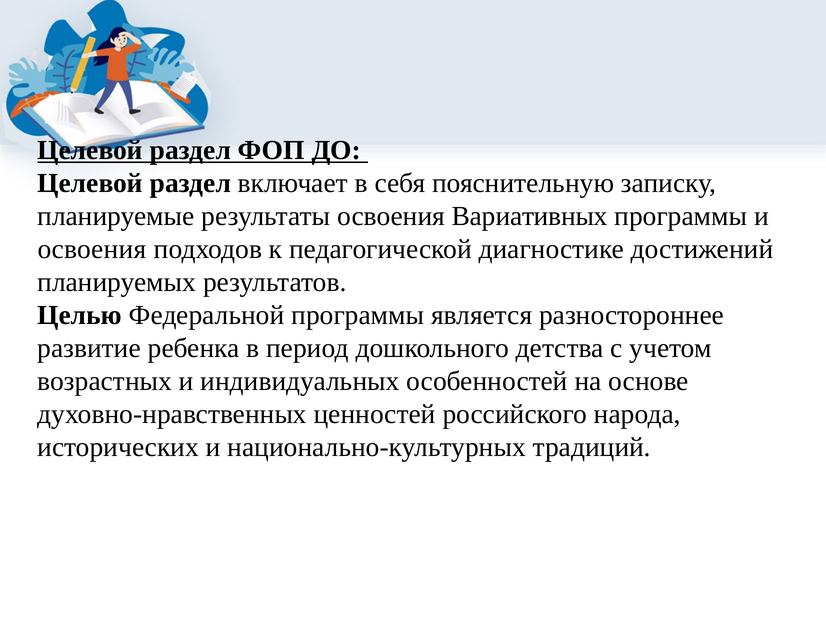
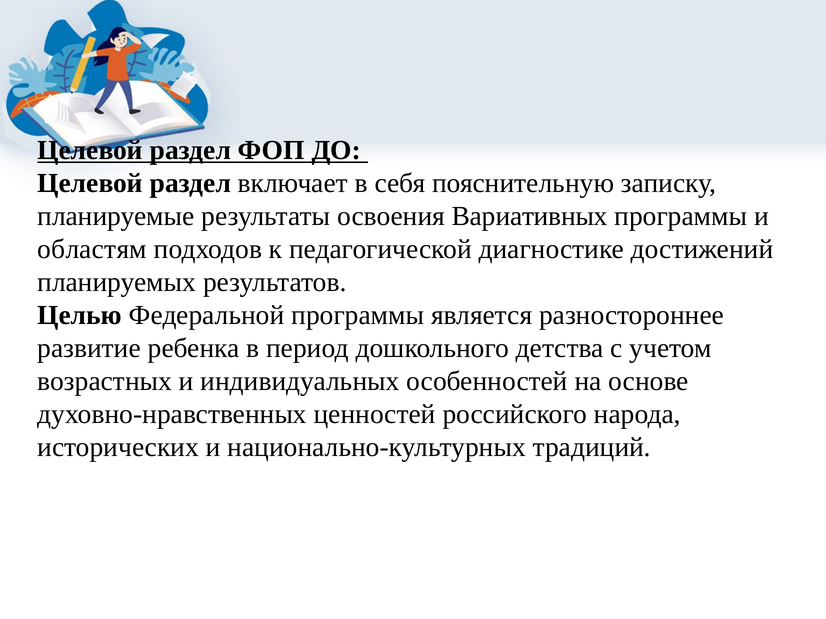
освоения: освоения -> областям (92, 249)
